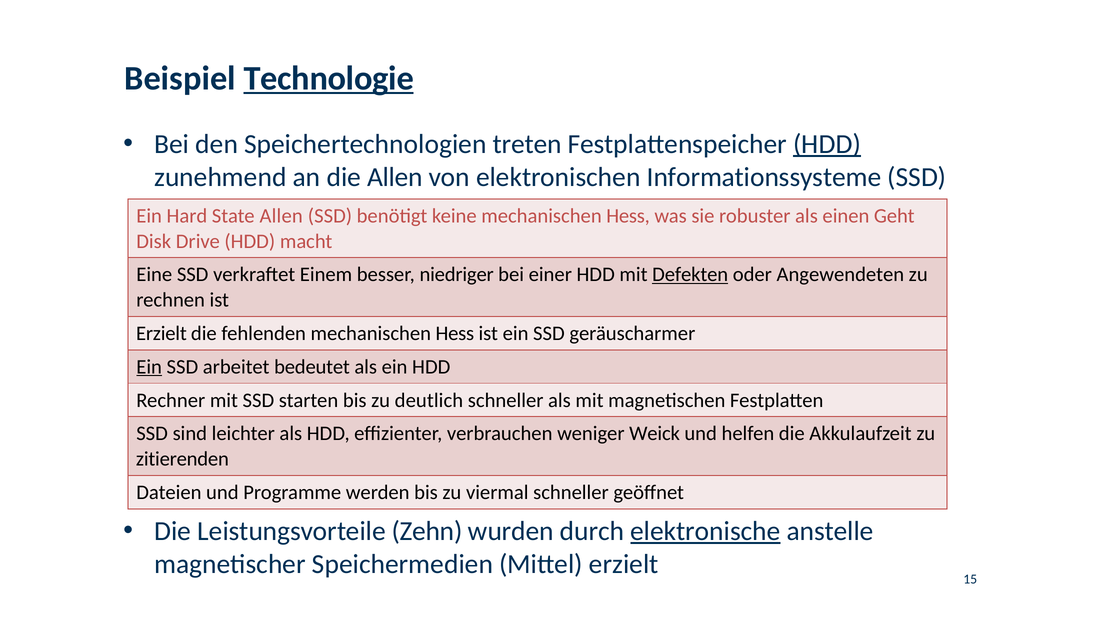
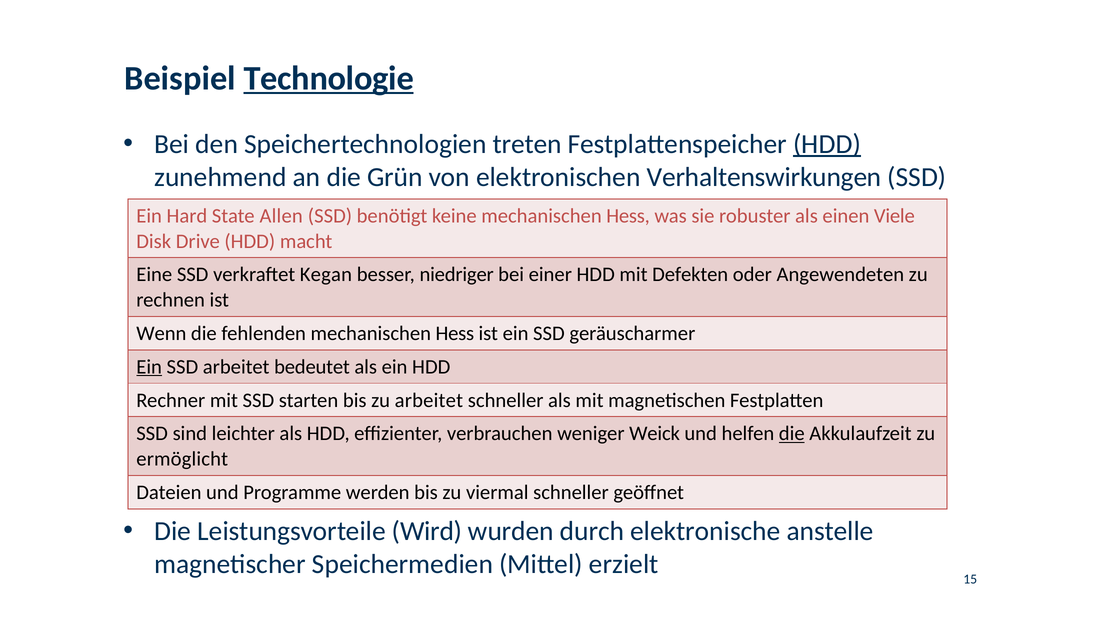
die Allen: Allen -> Grün (395, 177)
Informationssysteme: Informationssysteme -> Verhaltenswirkungen (764, 177)
Geht: Geht -> Viele (894, 216)
Einem: Einem -> Kegan (326, 275)
Defekten underline: present -> none (690, 275)
Erzielt: Erzielt -> Wenn (161, 333)
zu deutlich: deutlich -> arbeitet (429, 400)
die underline: none -> present (792, 434)
zitierenden: zitierenden -> ermöglicht (182, 459)
Zehn: Zehn -> Wird (427, 531)
elektronische underline: present -> none (705, 531)
